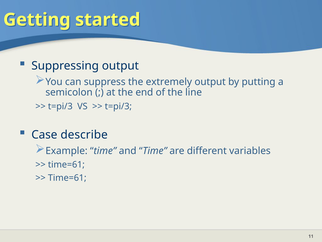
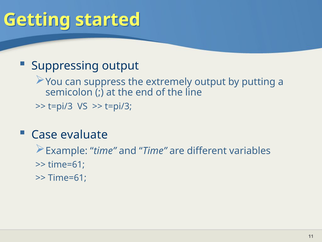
describe: describe -> evaluate (84, 135)
